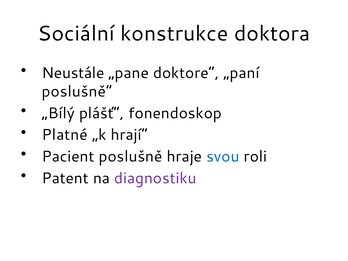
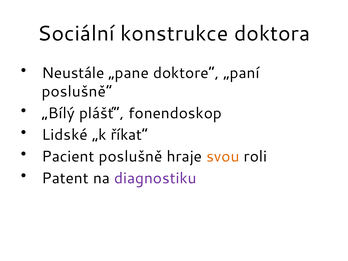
Platné: Platné -> Lidské (65, 135)
hrají“: hrají“ -> říkat“ (129, 135)
svou colour: blue -> orange (223, 157)
